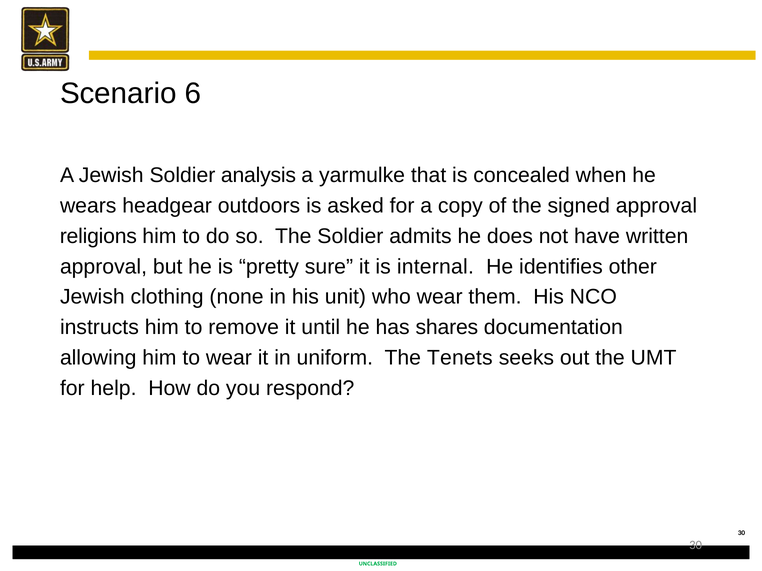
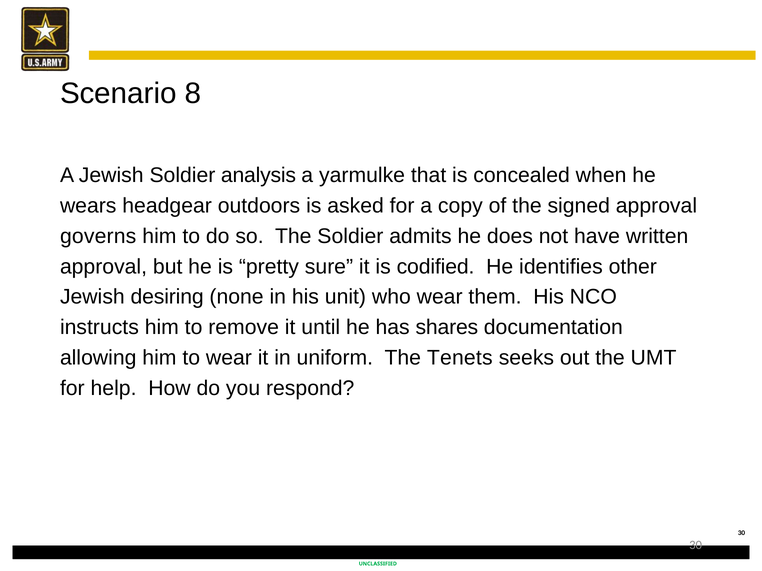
6: 6 -> 8 (193, 94)
religions: religions -> governs (98, 236)
internal: internal -> codified (436, 267)
clothing: clothing -> desiring (167, 297)
